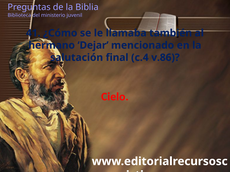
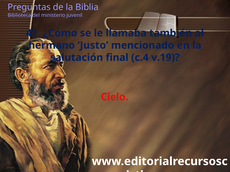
Dejar: Dejar -> Justo (93, 45)
v.86: v.86 -> v.19 (165, 58)
